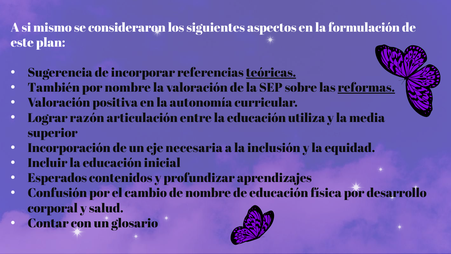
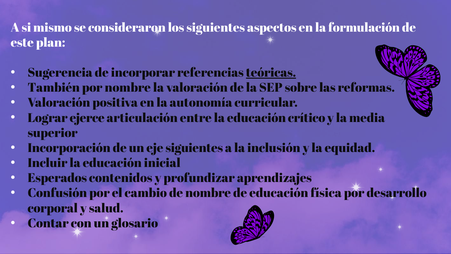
reformas underline: present -> none (366, 88)
razón: razón -> ejerce (87, 118)
utiliza: utiliza -> crítico (307, 118)
eje necesaria: necesaria -> siguientes (194, 148)
